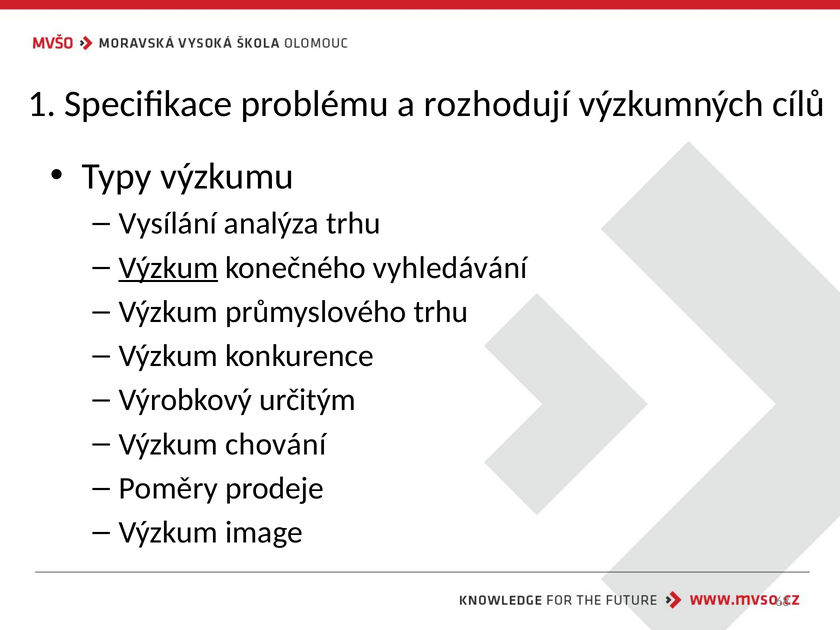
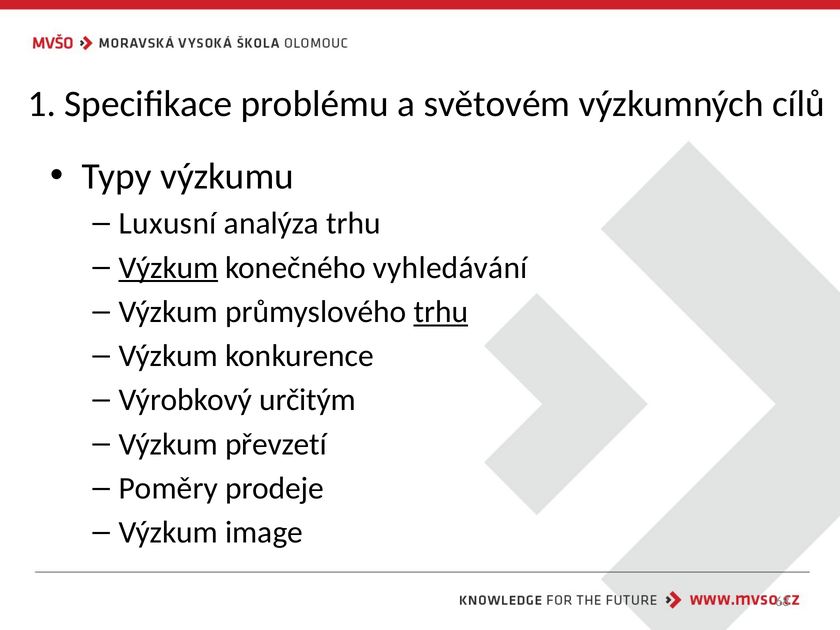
rozhodují: rozhodují -> světovém (497, 104)
Vysílání: Vysílání -> Luxusní (168, 223)
trhu underline: none -> present (441, 312)
chování: chování -> převzetí (276, 444)
